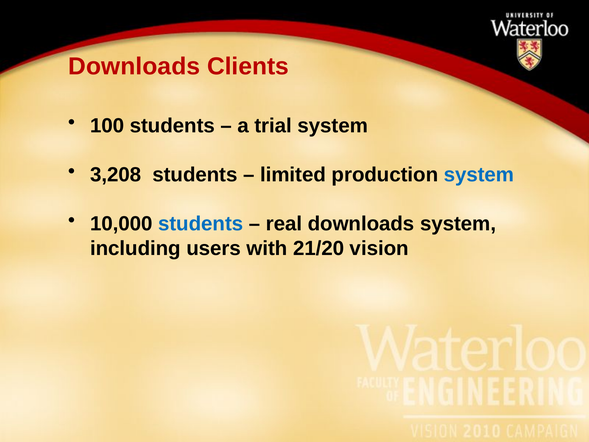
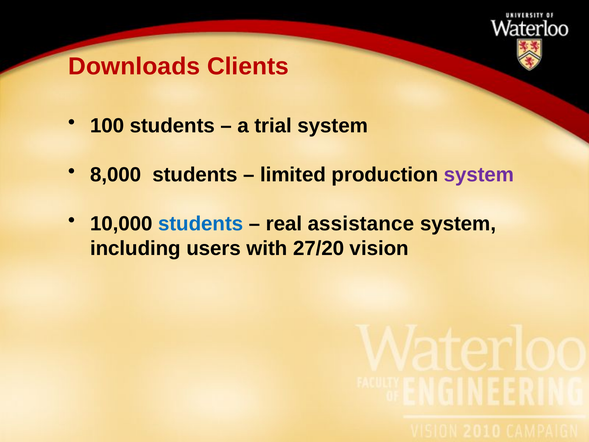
3,208: 3,208 -> 8,000 (116, 175)
system colour: blue -> purple (479, 175)
real downloads: downloads -> assistance (361, 224)
21/20: 21/20 -> 27/20 (319, 248)
